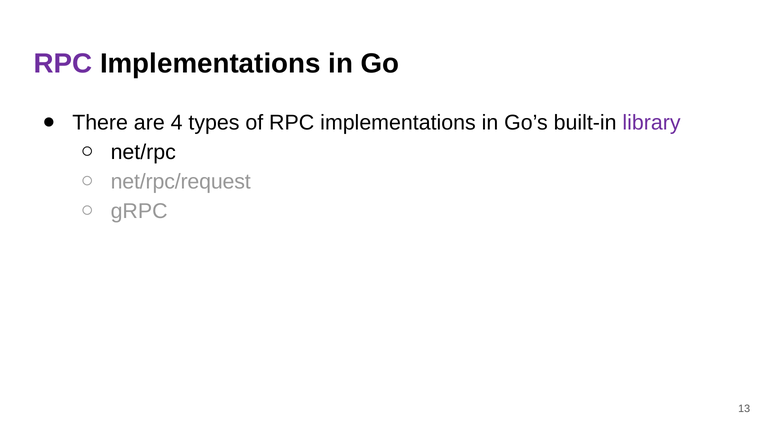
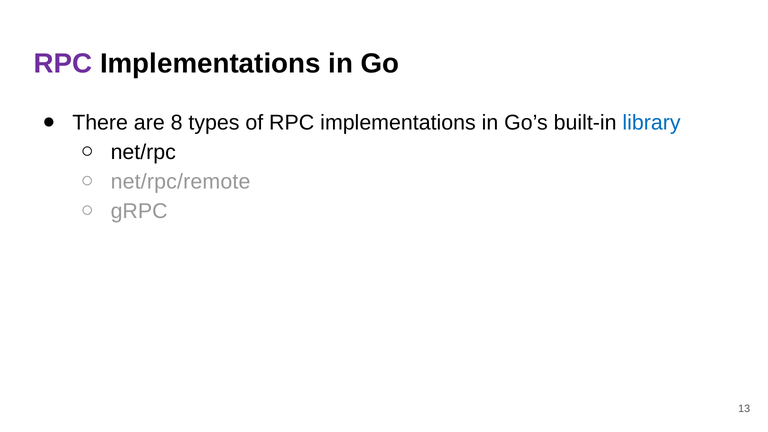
4: 4 -> 8 (177, 123)
library colour: purple -> blue (652, 123)
net/rpc/request: net/rpc/request -> net/rpc/remote (181, 182)
